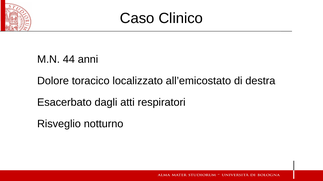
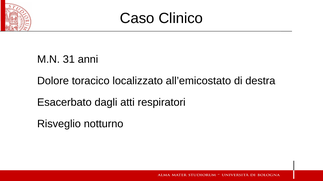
44: 44 -> 31 (69, 60)
